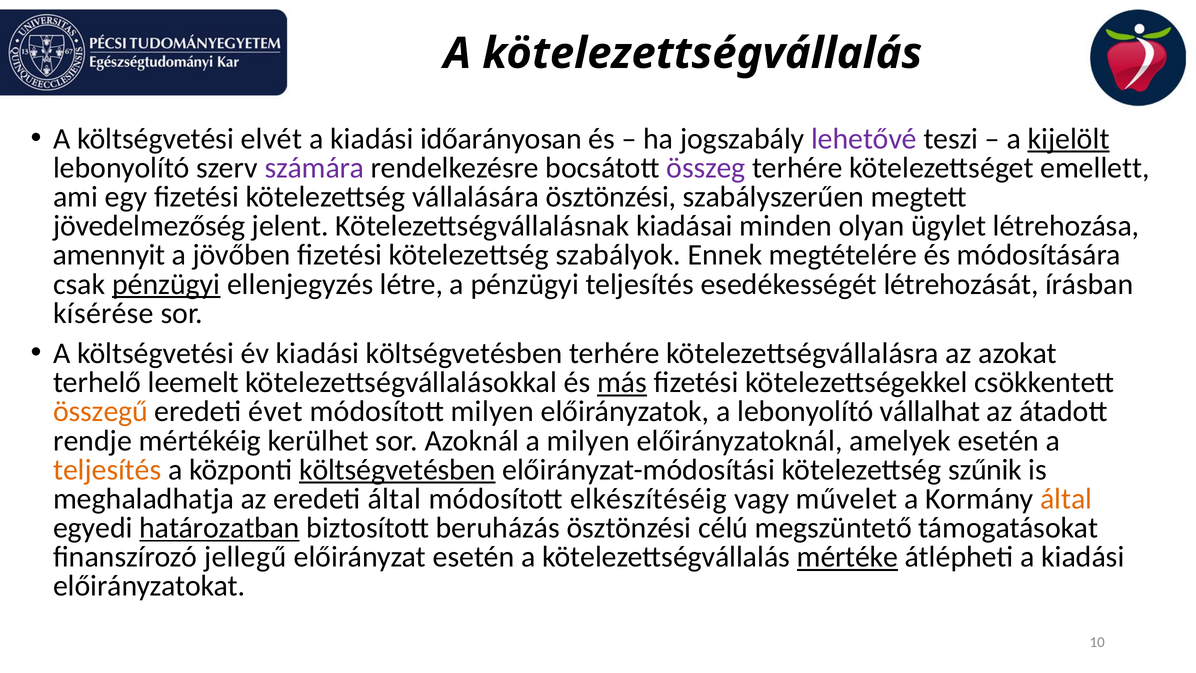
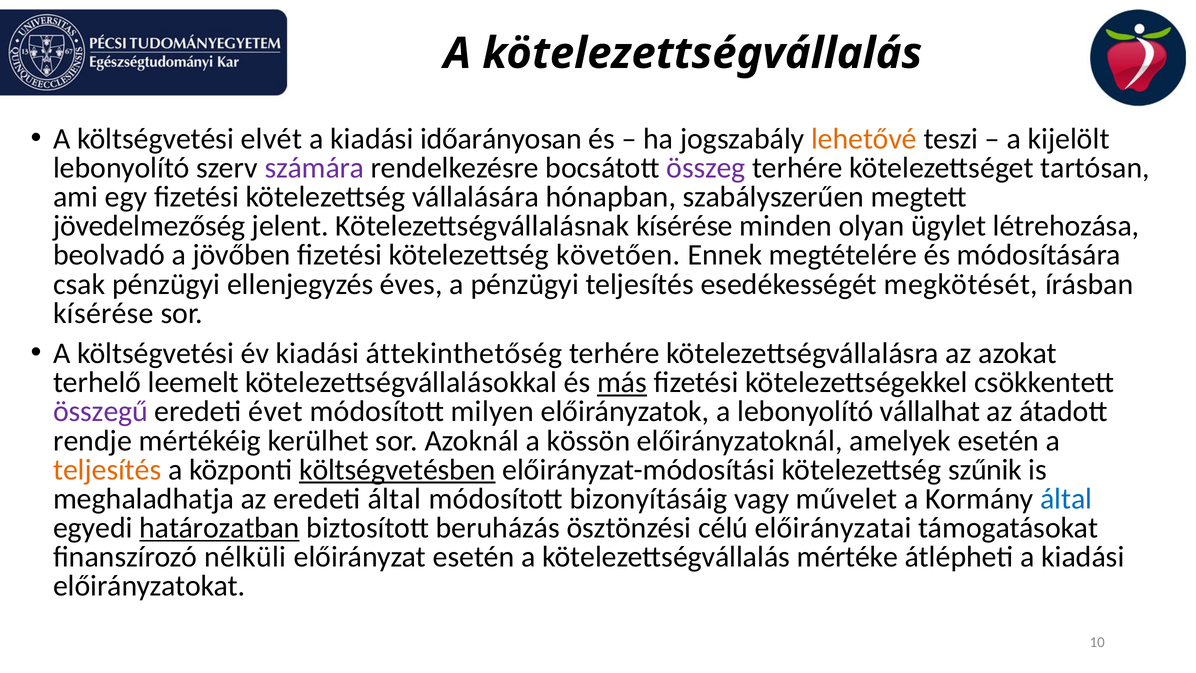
lehetővé colour: purple -> orange (864, 139)
kijelölt underline: present -> none (1069, 139)
emellett: emellett -> tartósan (1095, 168)
vállalására ösztönzési: ösztönzési -> hónapban (611, 197)
Kötelezettségvállalásnak kiadásai: kiadásai -> kísérése (684, 226)
amennyit: amennyit -> beolvadó (109, 255)
szabályok: szabályok -> követően (618, 255)
pénzügyi underline: present -> none (166, 284)
létre: létre -> éves (411, 284)
létrehozását: létrehozását -> megkötését (961, 284)
kiadási költségvetésben: költségvetésben -> áttekinthetőség (464, 353)
összegű colour: orange -> purple (101, 411)
a milyen: milyen -> kössön (589, 441)
elkészítéséig: elkészítéséig -> bizonyításáig (649, 499)
által colour: orange -> blue (1066, 499)
megszüntető: megszüntető -> előirányzatai (833, 528)
jellegű: jellegű -> nélküli (245, 557)
mértéke underline: present -> none (848, 557)
